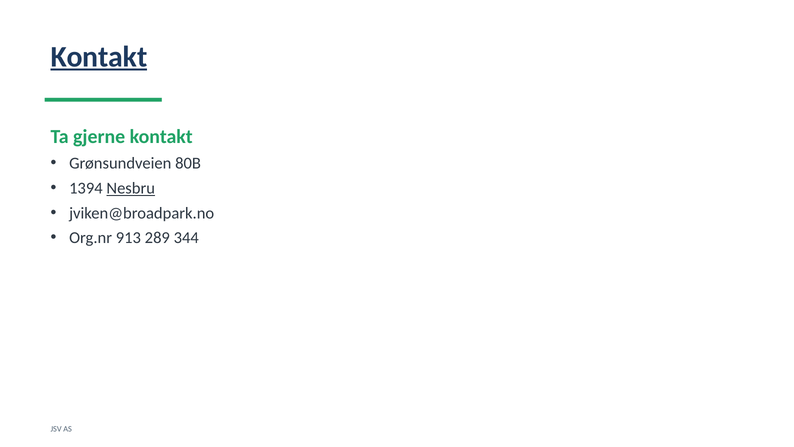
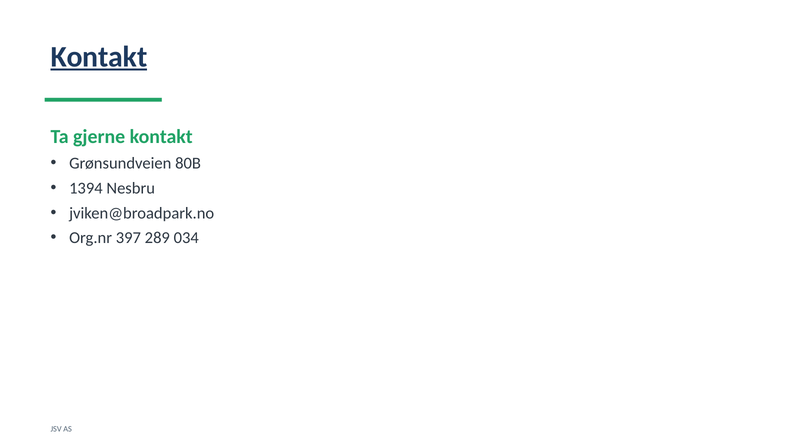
Nesbru underline: present -> none (131, 188)
913: 913 -> 397 (128, 238)
344: 344 -> 034 (186, 238)
